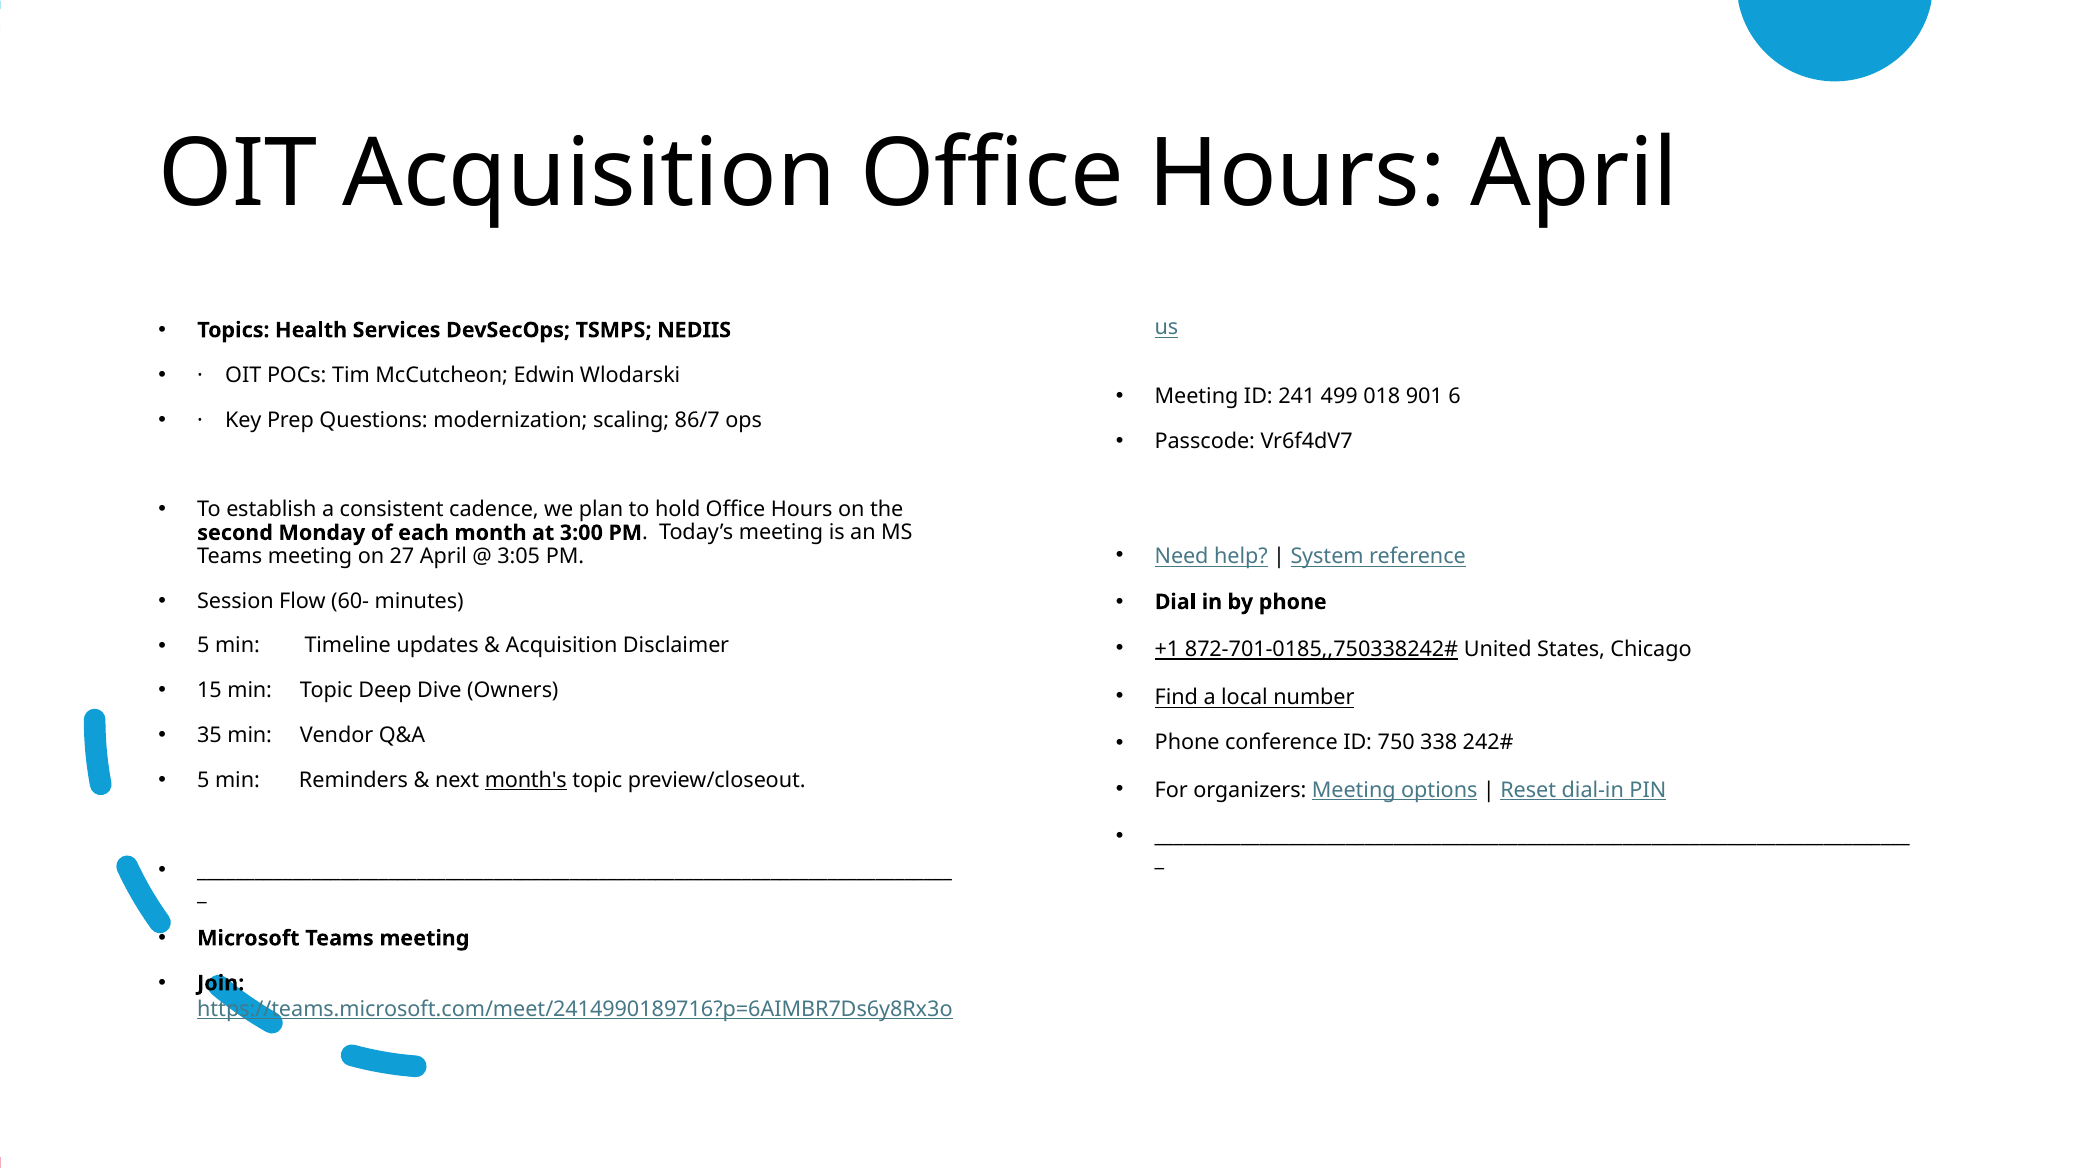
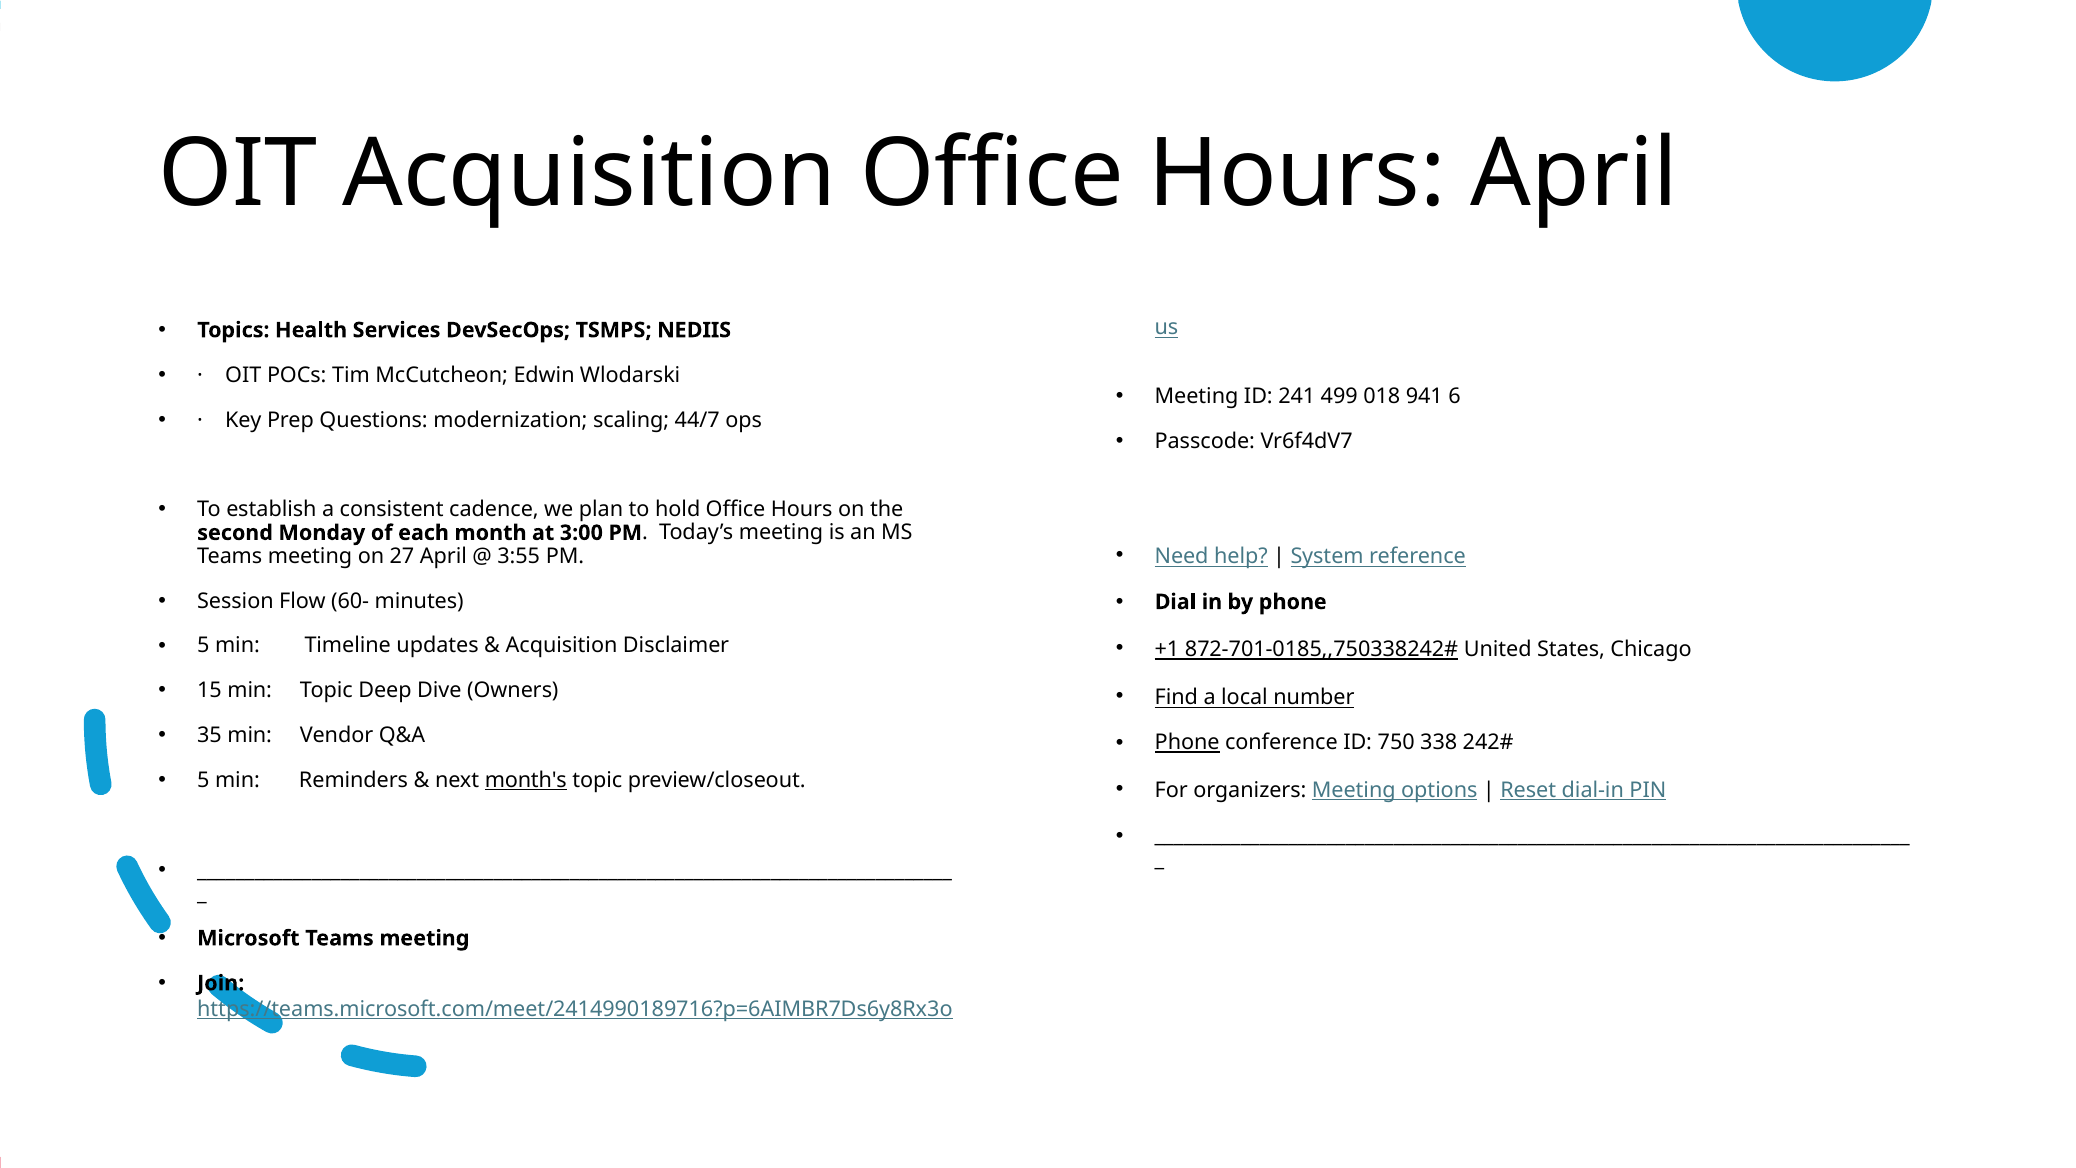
901: 901 -> 941 (1424, 396)
86/7: 86/7 -> 44/7 (697, 420)
3:05: 3:05 -> 3:55 (519, 556)
Phone underline: none -> present (1187, 743)
